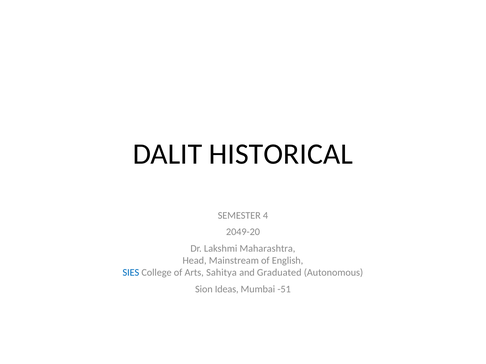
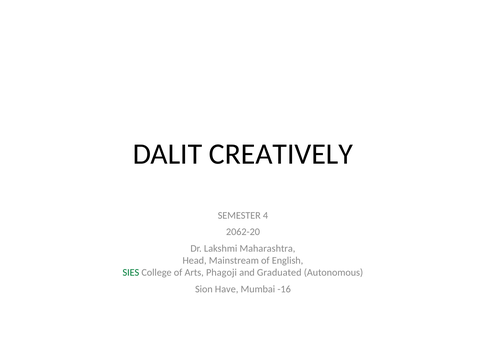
HISTORICAL: HISTORICAL -> CREATIVELY (281, 154)
2049-20: 2049-20 -> 2062-20 (243, 232)
SIES colour: blue -> green (131, 273)
Sahitya: Sahitya -> Phagoji (221, 273)
Ideas: Ideas -> Have (227, 289)
-51: -51 -> -16 (284, 289)
